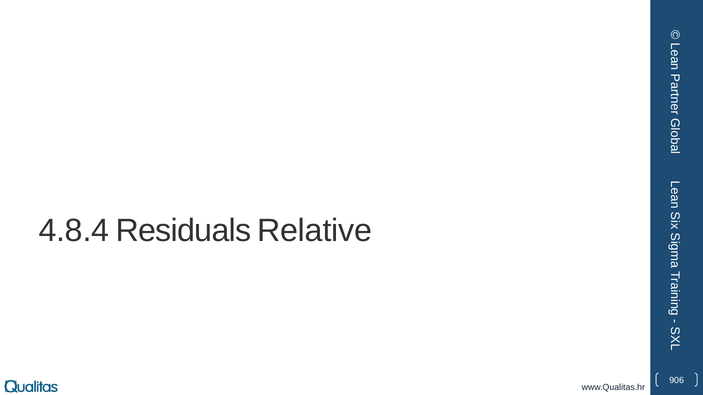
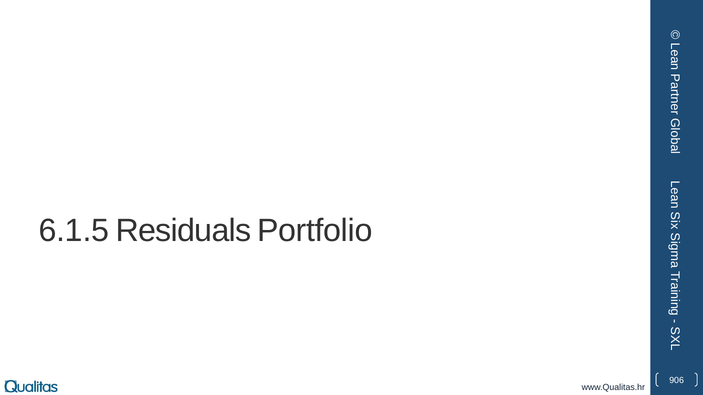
4.8.4: 4.8.4 -> 6.1.5 (74, 231)
Relative: Relative -> Portfolio (315, 231)
